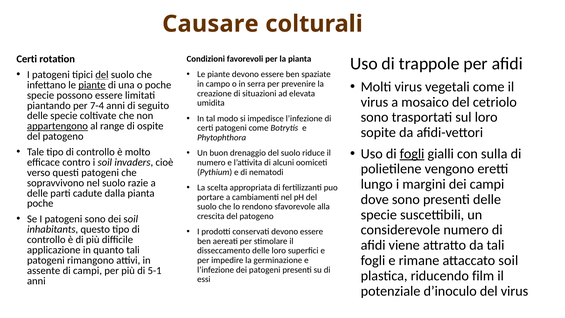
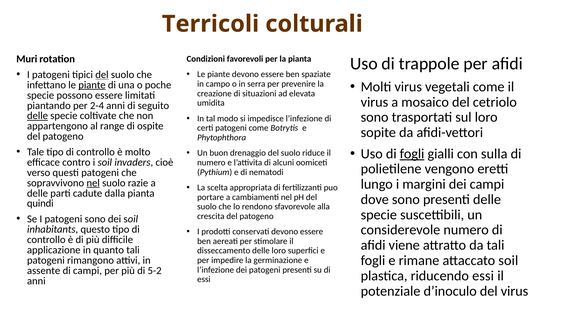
Causare: Causare -> Terricoli (211, 24)
Certi: Certi -> Muri (27, 59)
7-4: 7-4 -> 2-4 (97, 105)
delle underline: none -> present (38, 116)
appartengono underline: present -> none (57, 126)
nel underline: none -> present (93, 183)
poche: poche -> quindi (40, 203)
5-1: 5-1 -> 5-2 (155, 270)
riducendo film: film -> essi (483, 276)
